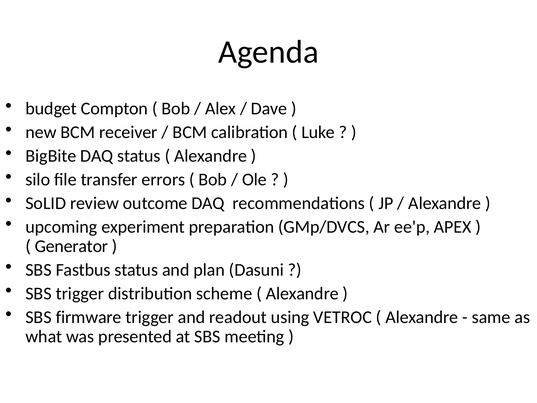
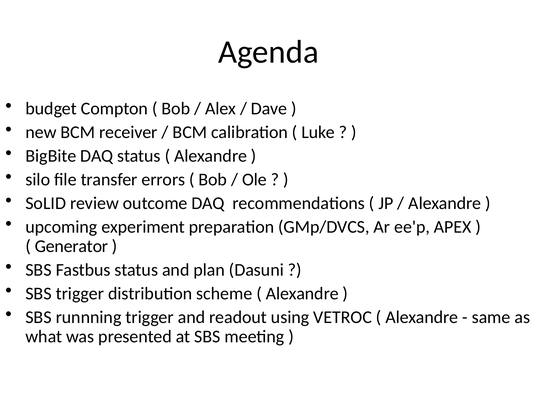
firmware: firmware -> runnning (89, 317)
